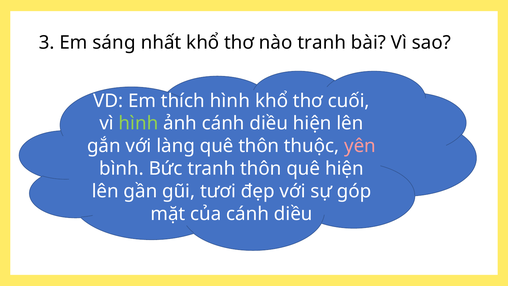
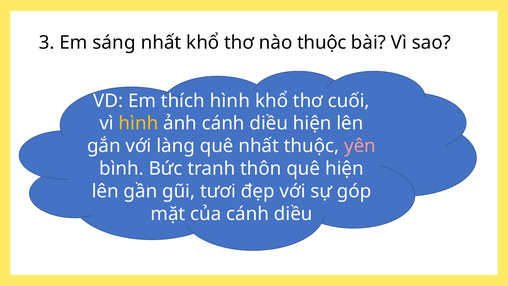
nào tranh: tranh -> thuộc (322, 43)
hình colour: light green -> yellow (138, 123)
quê thôn: thôn -> nhất (259, 146)
